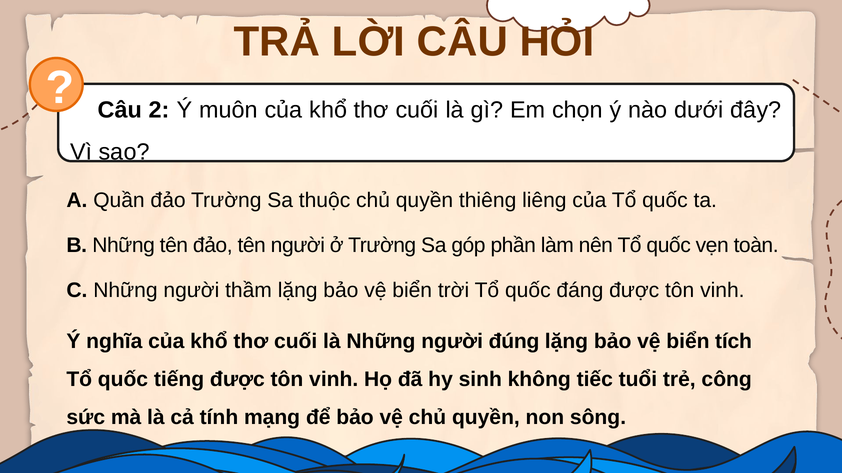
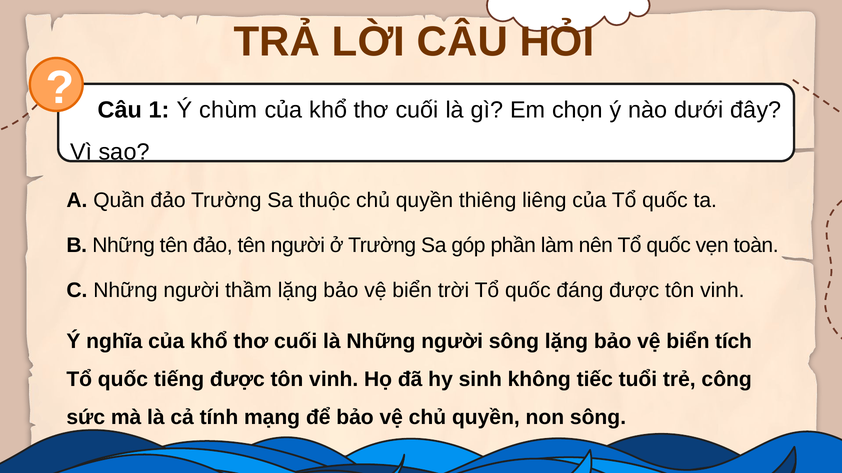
2: 2 -> 1 (159, 110)
muôn: muôn -> chùm (228, 110)
người đúng: đúng -> sông (514, 342)
